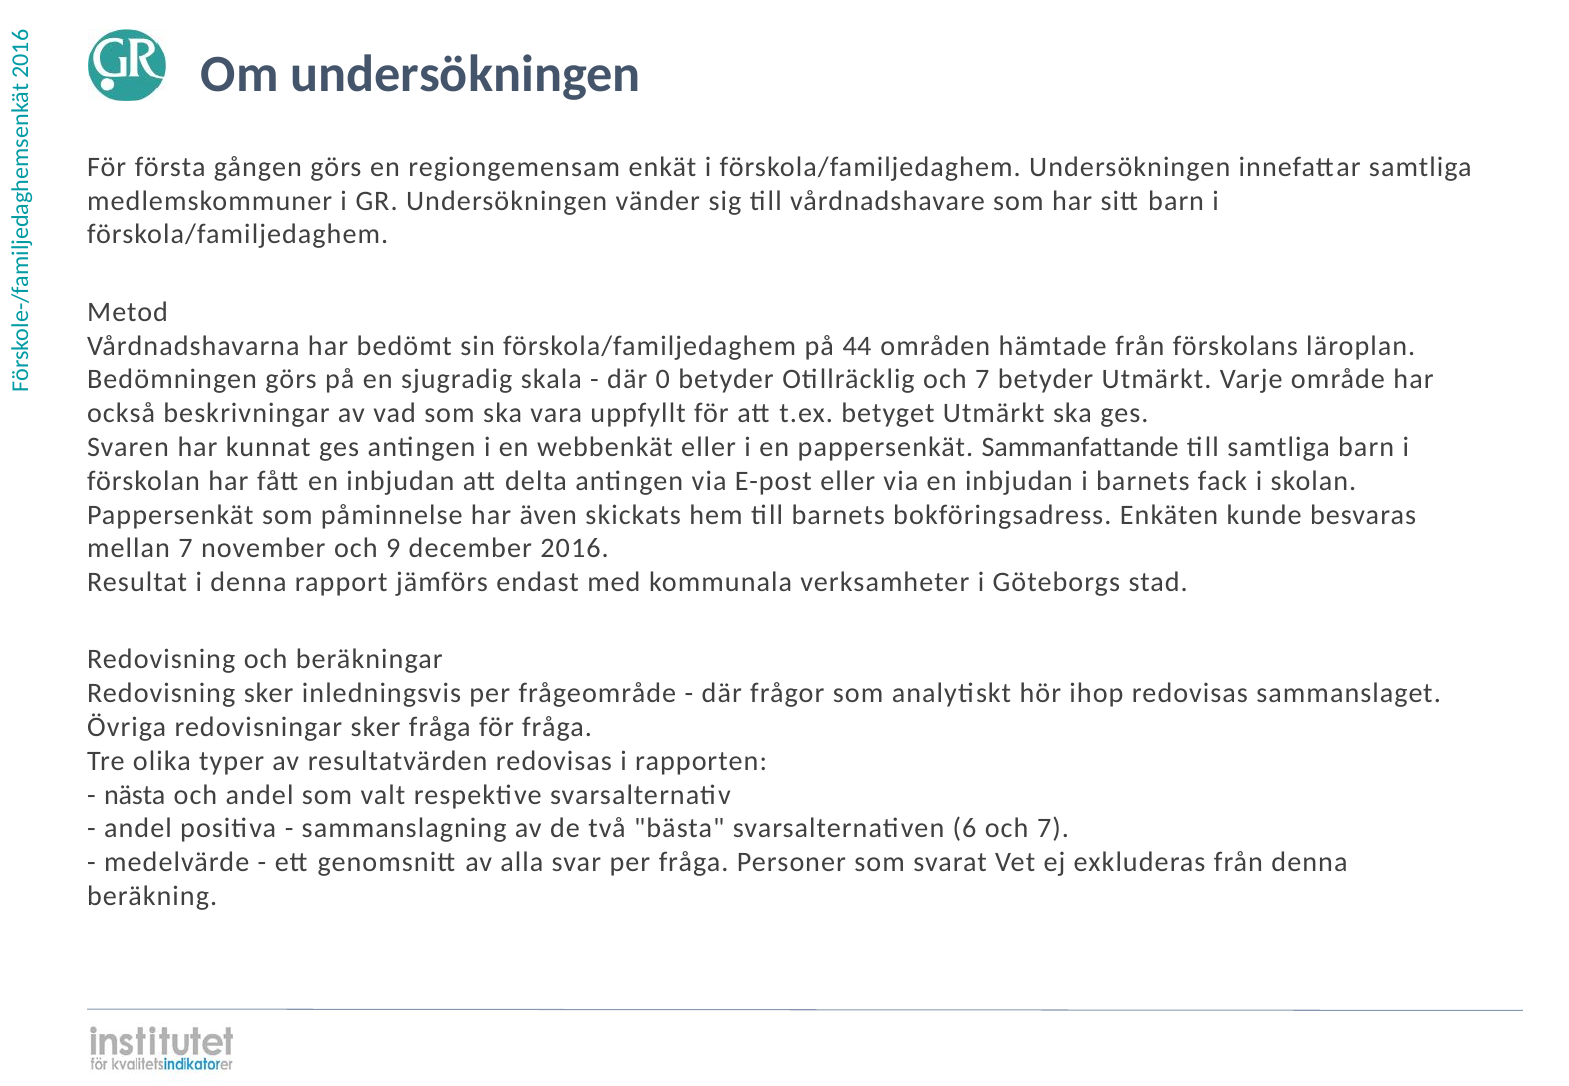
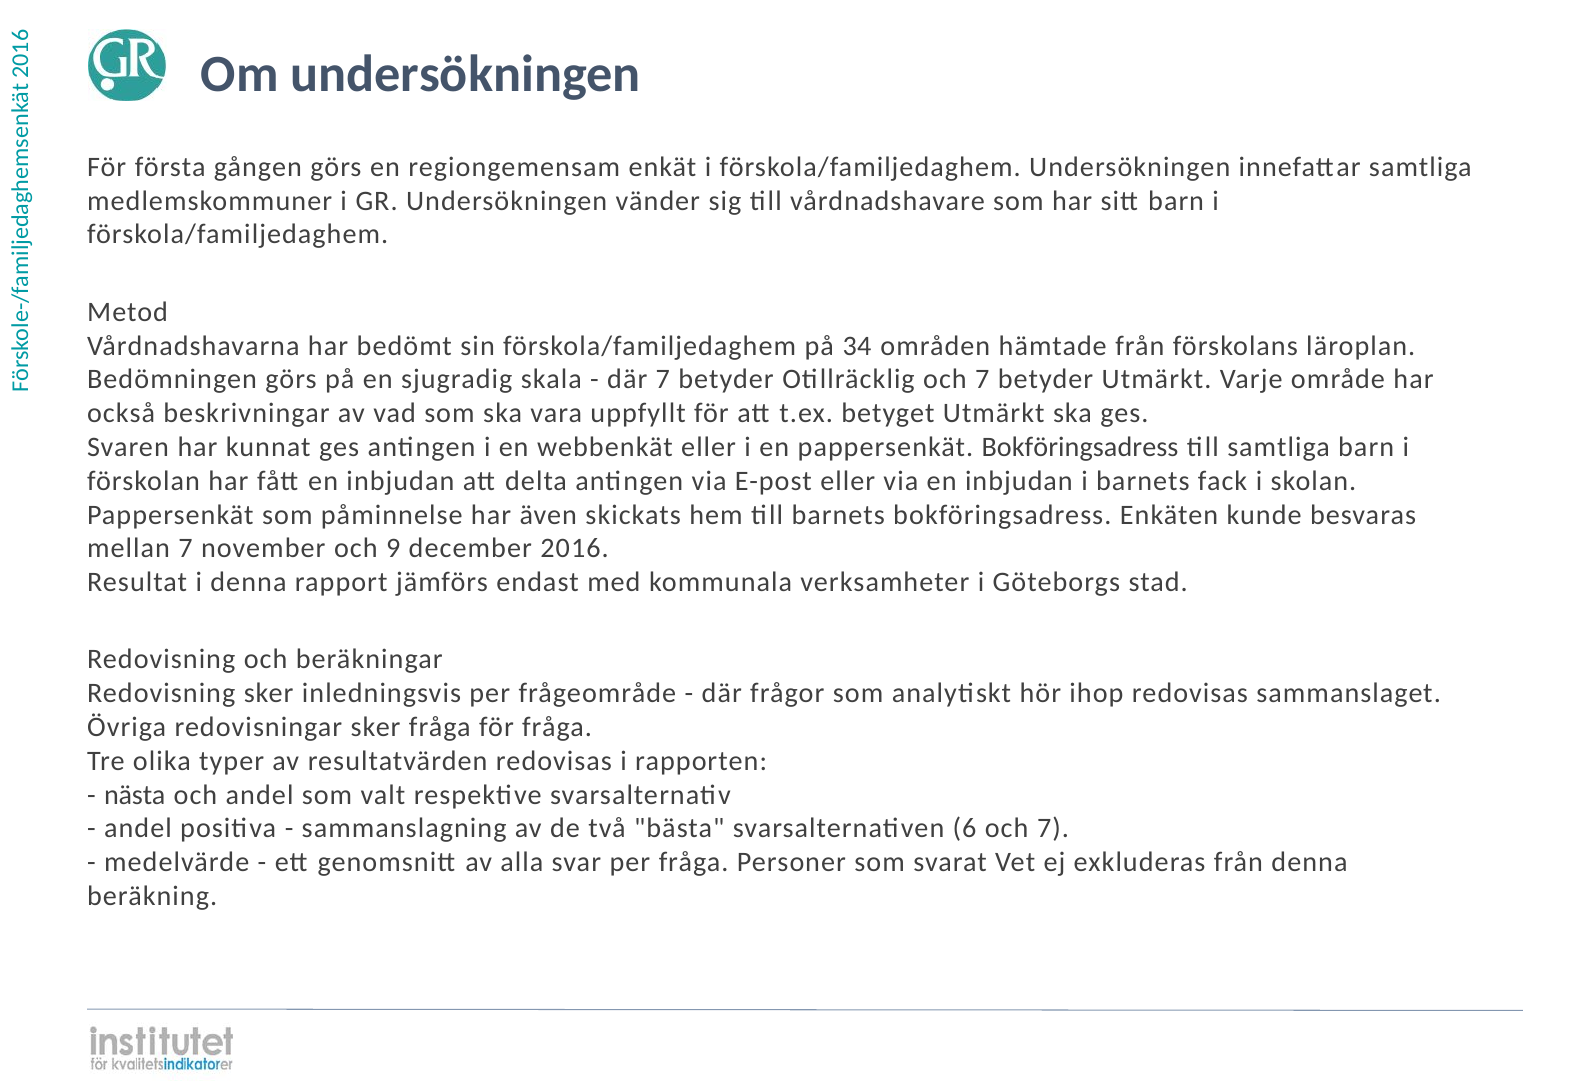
44: 44 -> 34 (857, 346)
där 0: 0 -> 7 (663, 380)
pappersenkät Sammanfattande: Sammanfattande -> Bokföringsadress (1080, 447)
